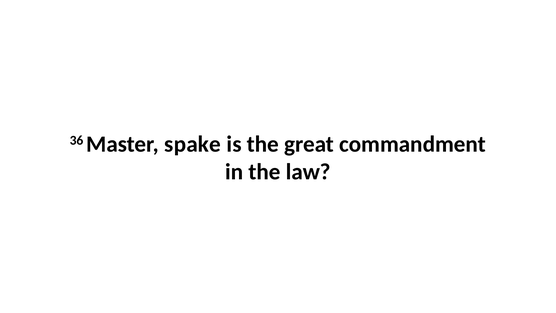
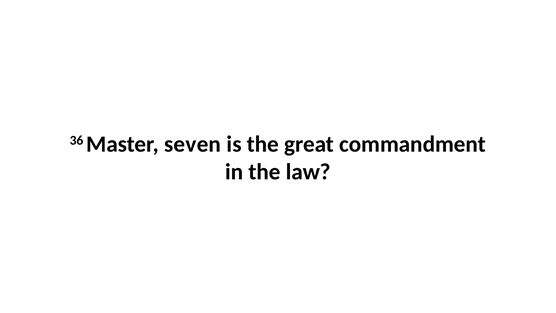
spake: spake -> seven (193, 144)
